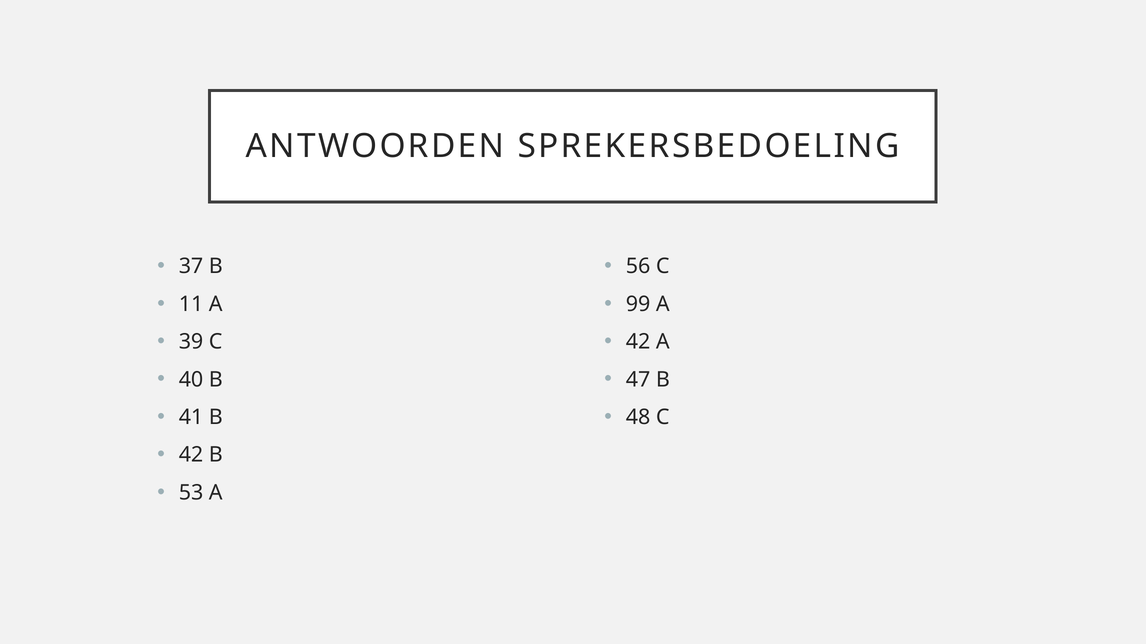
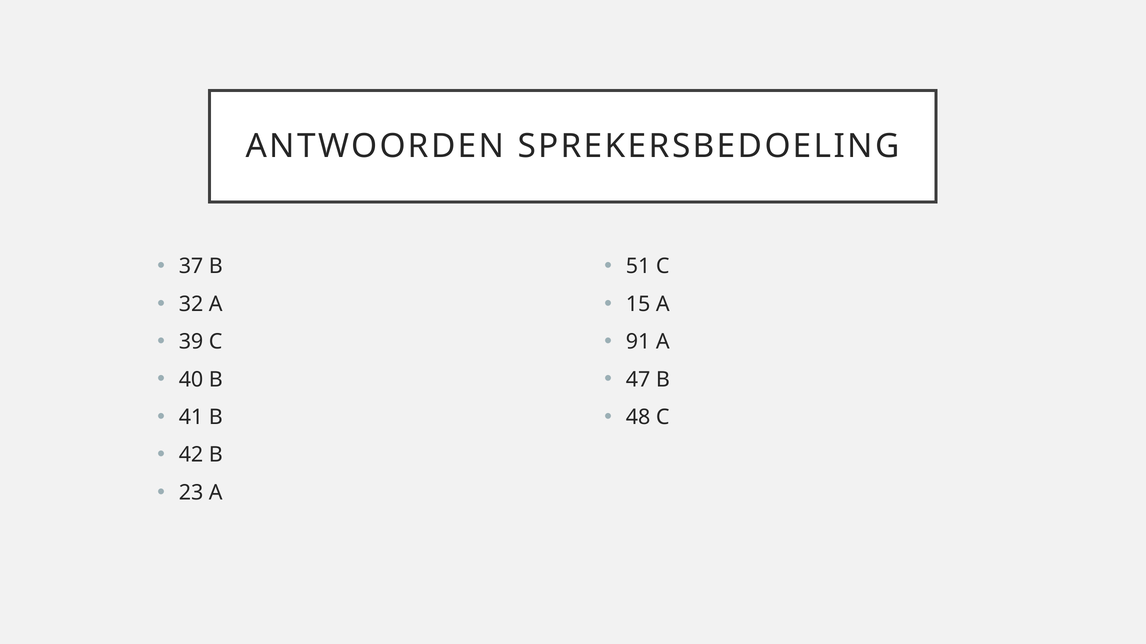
56: 56 -> 51 (638, 267)
11: 11 -> 32 (191, 304)
99: 99 -> 15 (638, 304)
42: 42 -> 91 (638, 342)
53: 53 -> 23 (191, 493)
